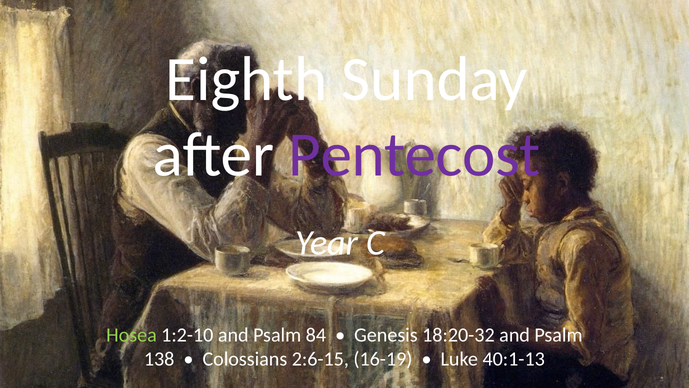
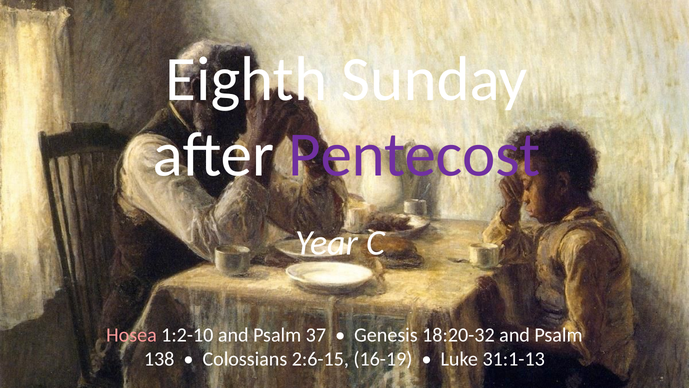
Hosea colour: light green -> pink (131, 335)
84: 84 -> 37 (316, 335)
40:1-13: 40:1-13 -> 31:1-13 (514, 359)
